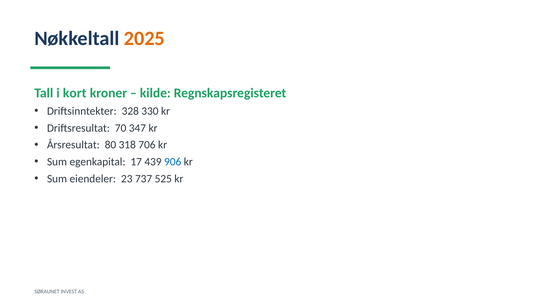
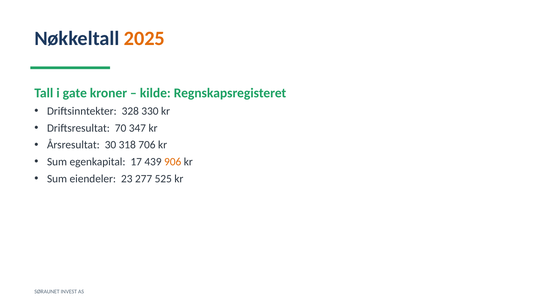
kort: kort -> gate (75, 93)
80: 80 -> 30 (110, 145)
906 colour: blue -> orange (173, 162)
737: 737 -> 277 (144, 179)
